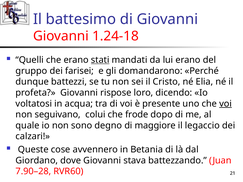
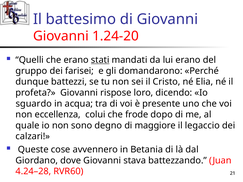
1.24-18: 1.24-18 -> 1.24-20 (116, 36)
voltatosi: voltatosi -> sguardo (34, 104)
voi underline: present -> none (226, 104)
seguivano: seguivano -> eccellenza (58, 115)
7.90–28: 7.90–28 -> 4.24–28 (33, 172)
